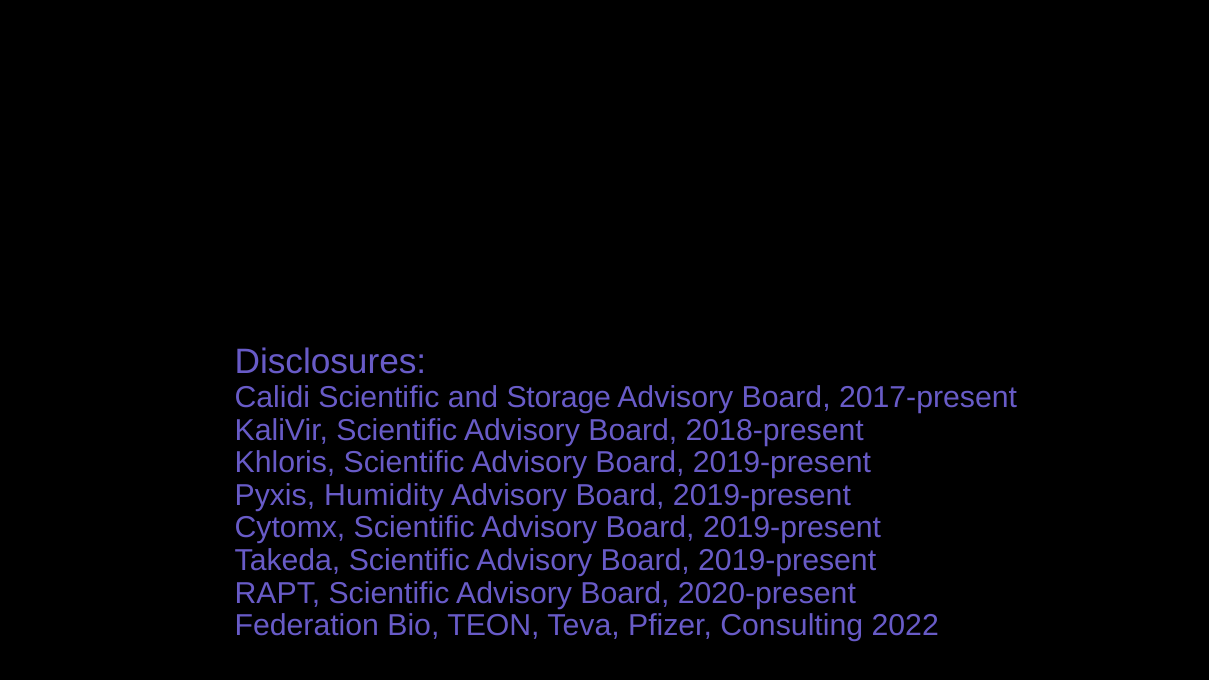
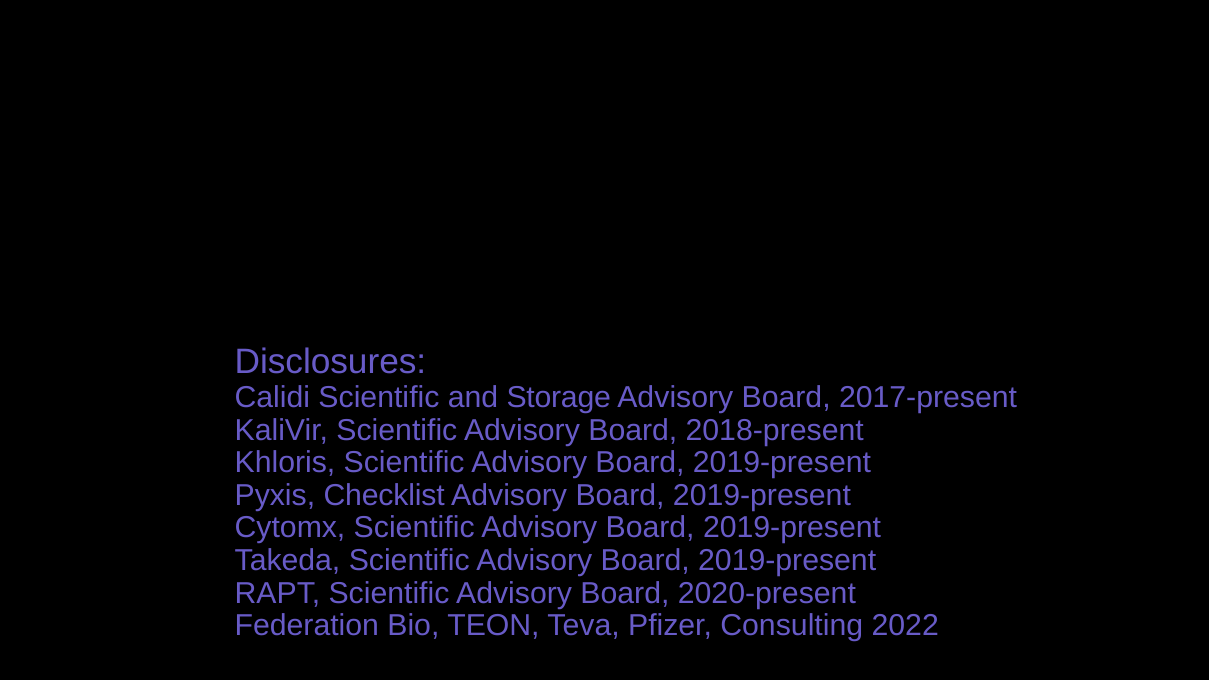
Humidity: Humidity -> Checklist (384, 495)
